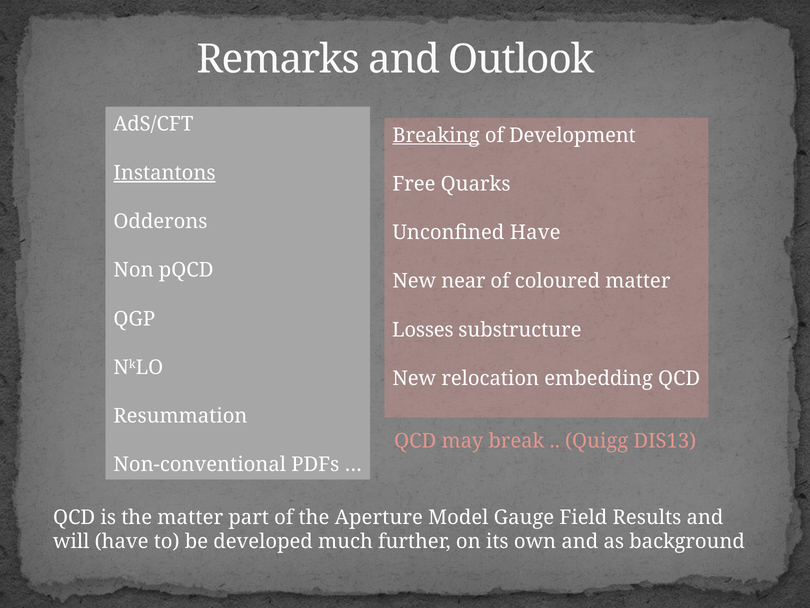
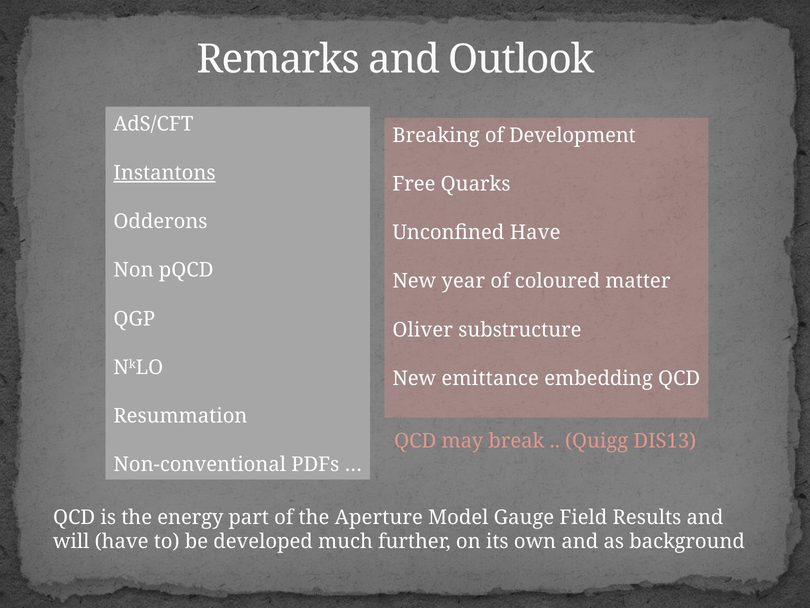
Breaking underline: present -> none (436, 135)
near: near -> year (463, 281)
Losses: Losses -> Oliver (423, 330)
relocation: relocation -> emittance (490, 378)
the matter: matter -> energy (190, 517)
